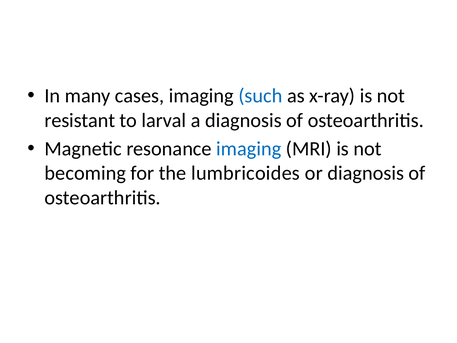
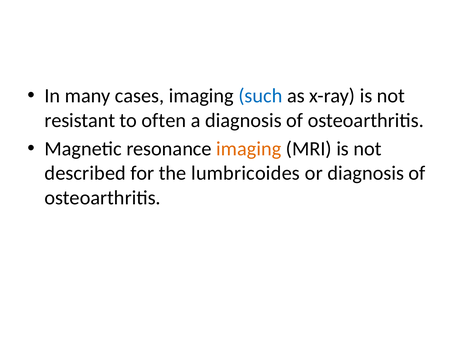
larval: larval -> often (164, 120)
imaging colour: blue -> orange (249, 149)
becoming: becoming -> described (85, 173)
